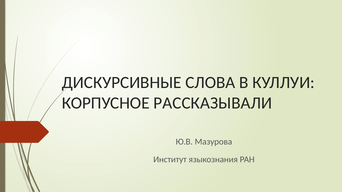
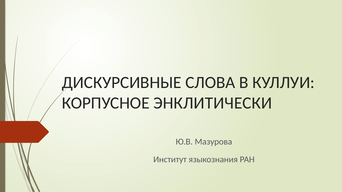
РАССКАЗЫВАЛИ: РАССКАЗЫВАЛИ -> ЭНКЛИТИЧЕСКИ (213, 103)
